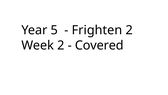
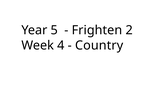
Week 2: 2 -> 4 (61, 45)
Covered: Covered -> Country (99, 45)
